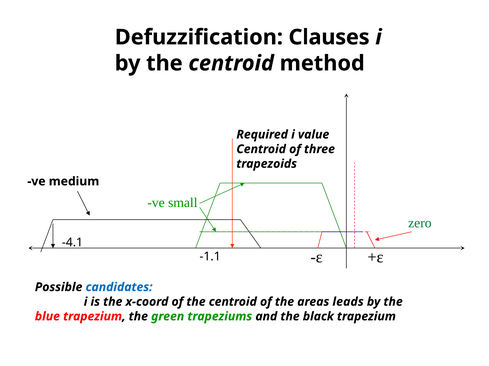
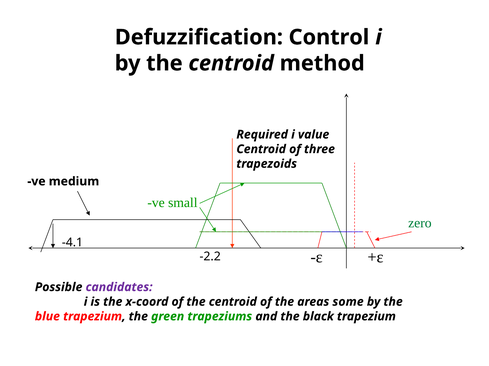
Clauses: Clauses -> Control (329, 37)
-1.1: -1.1 -> -2.2 (210, 257)
candidates colour: blue -> purple (119, 288)
leads: leads -> some (348, 302)
